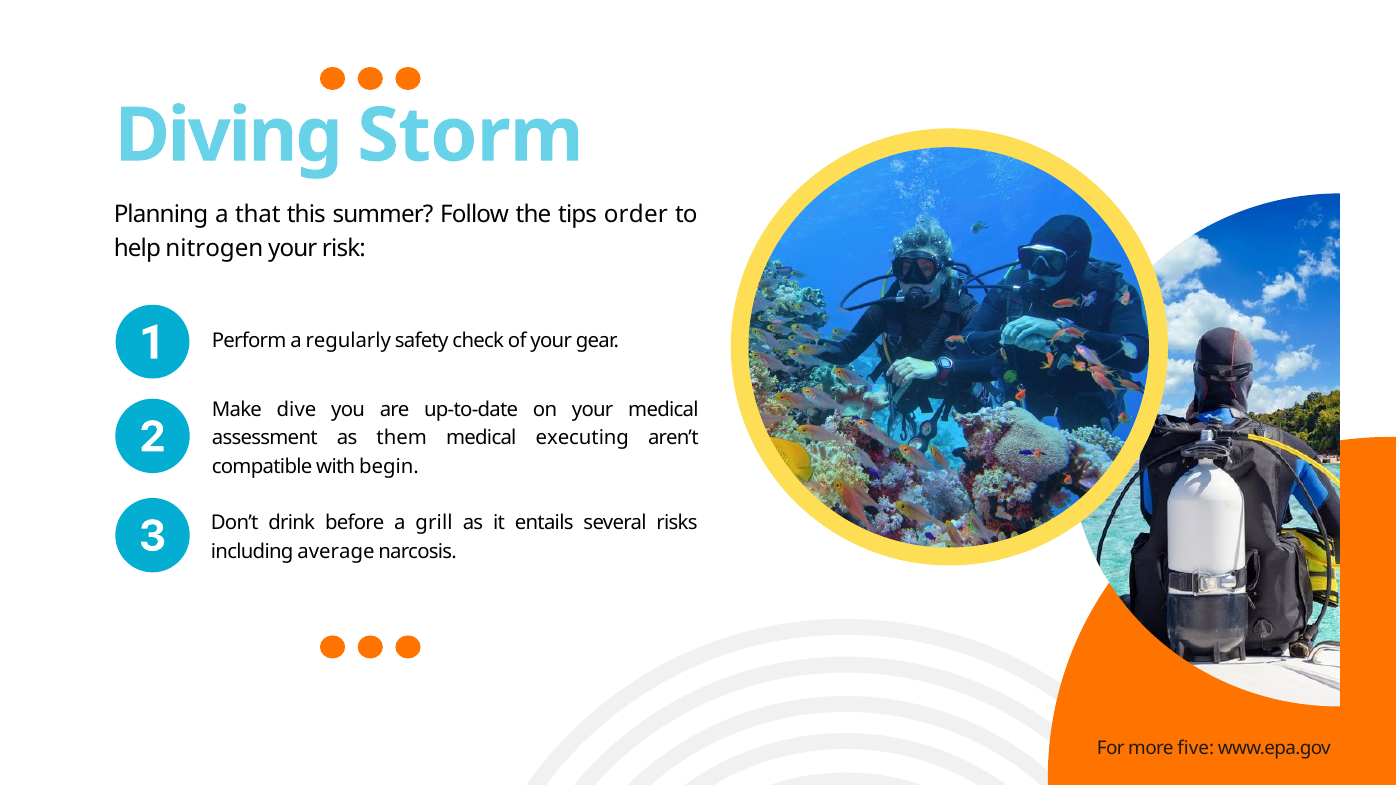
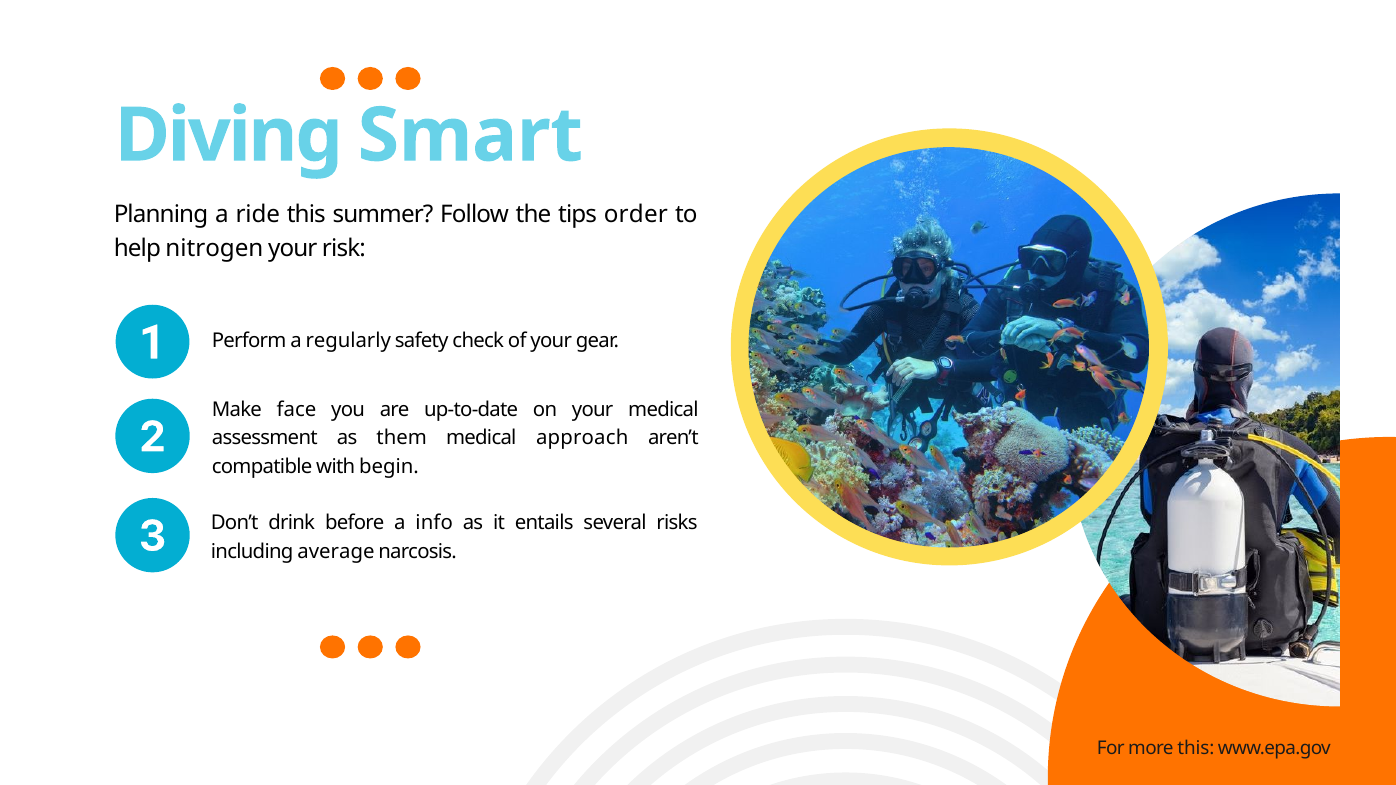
Storm: Storm -> Smart (470, 136)
that: that -> ride (258, 215)
dive: dive -> face (297, 410)
executing: executing -> approach (582, 438)
grill: grill -> info (434, 523)
more five: five -> this (1196, 749)
